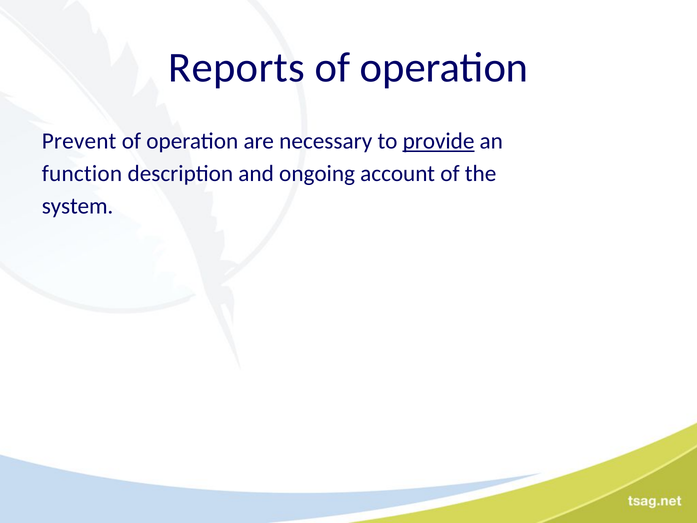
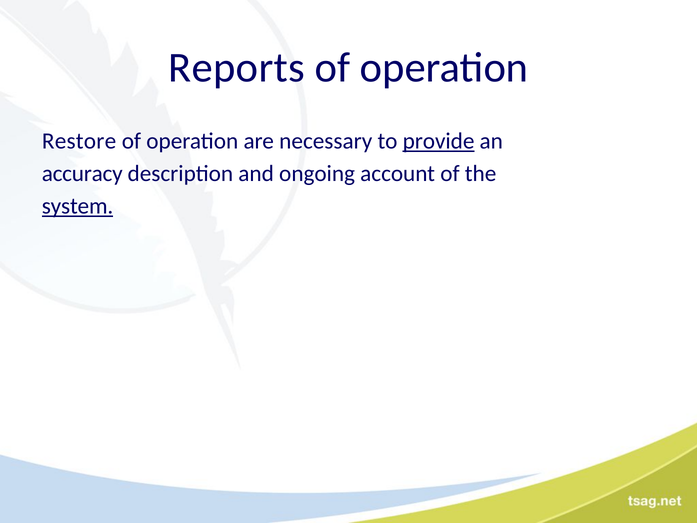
Prevent: Prevent -> Restore (79, 141)
function: function -> accuracy (82, 174)
system underline: none -> present (78, 206)
